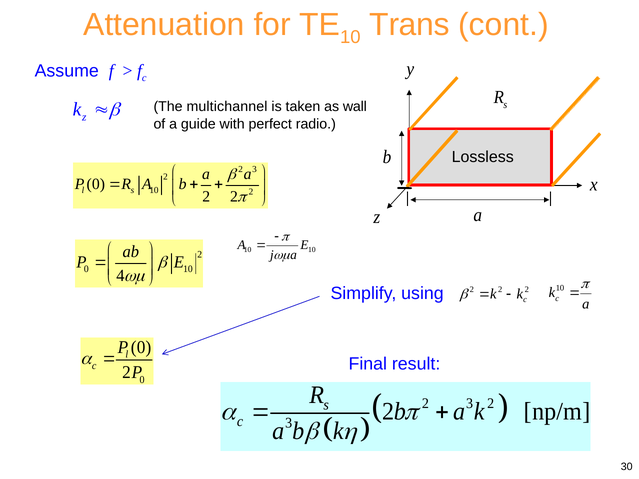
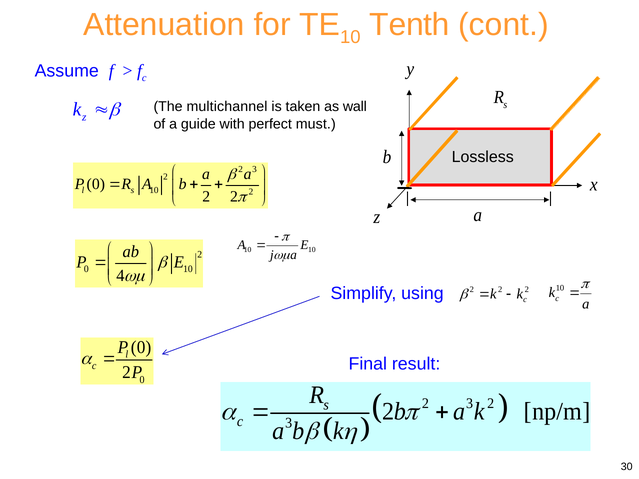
Trans: Trans -> Tenth (410, 25)
radio: radio -> must (316, 124)
